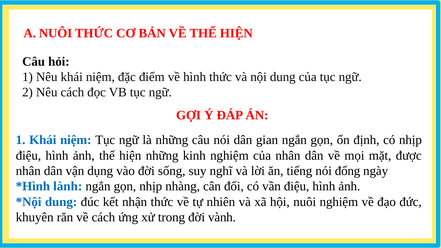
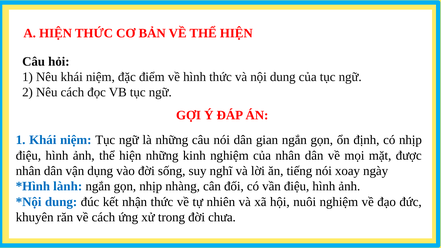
A NUÔI: NUÔI -> HIỆN (56, 33)
đống: đống -> xoay (348, 171)
vành: vành -> chưa (222, 217)
